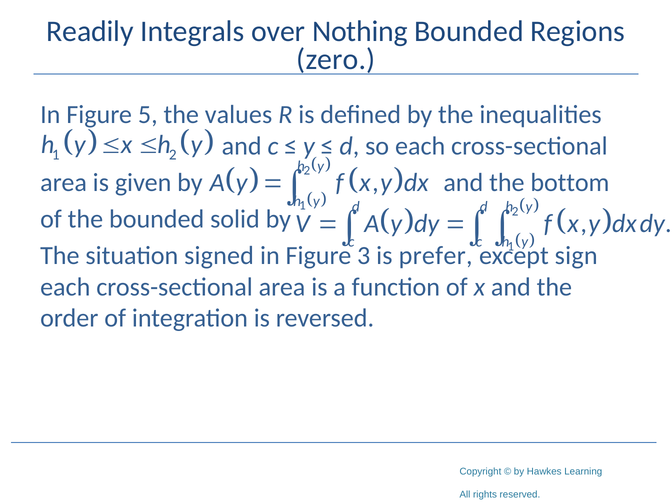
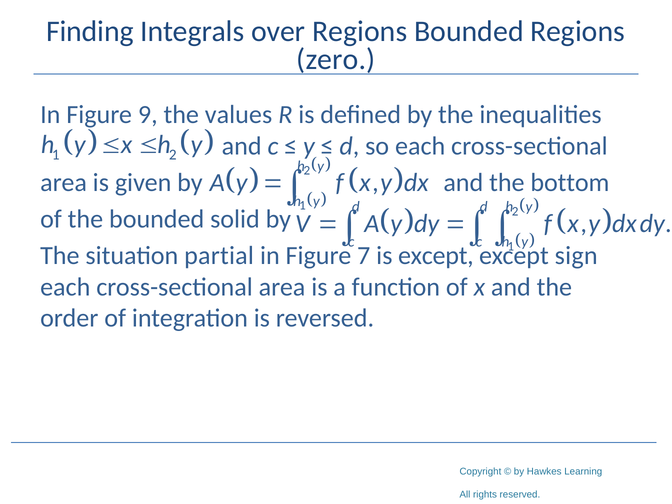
Readily: Readily -> Finding (90, 31)
over Nothing: Nothing -> Regions (360, 31)
5: 5 -> 9 (148, 115)
signed: signed -> partial (219, 256)
3: 3 -> 7 (364, 256)
is prefer: prefer -> except (436, 256)
